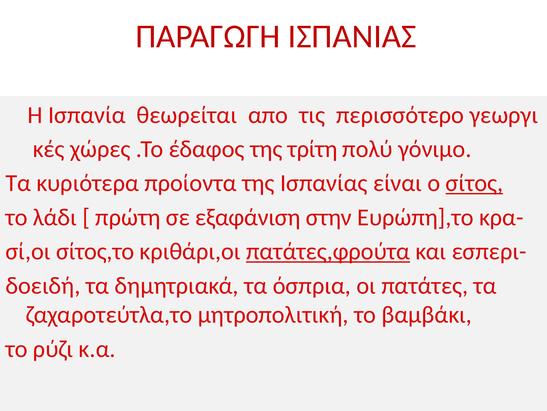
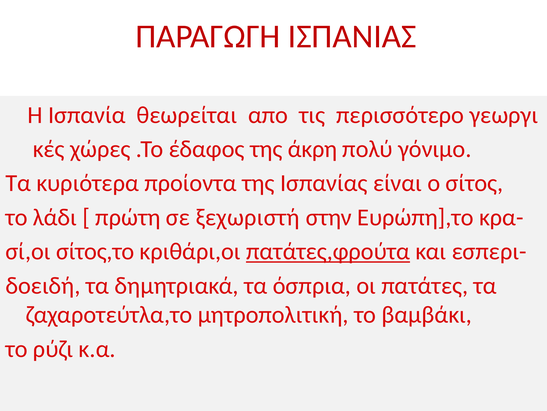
τρίτη: τρίτη -> άκρη (313, 149)
σίτος underline: present -> none (474, 183)
εξαφάνιση: εξαφάνιση -> ξεχωριστή (248, 217)
